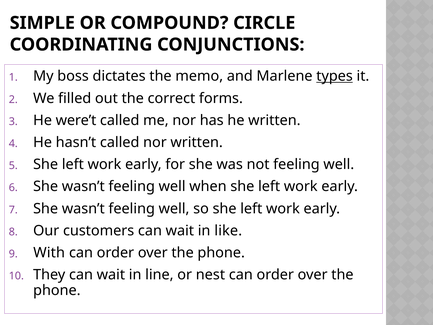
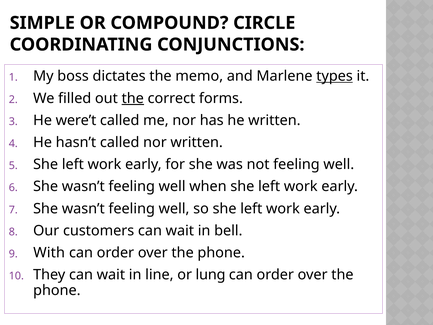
the underline: none -> present (133, 98)
like: like -> bell (228, 231)
nest: nest -> lung (211, 275)
